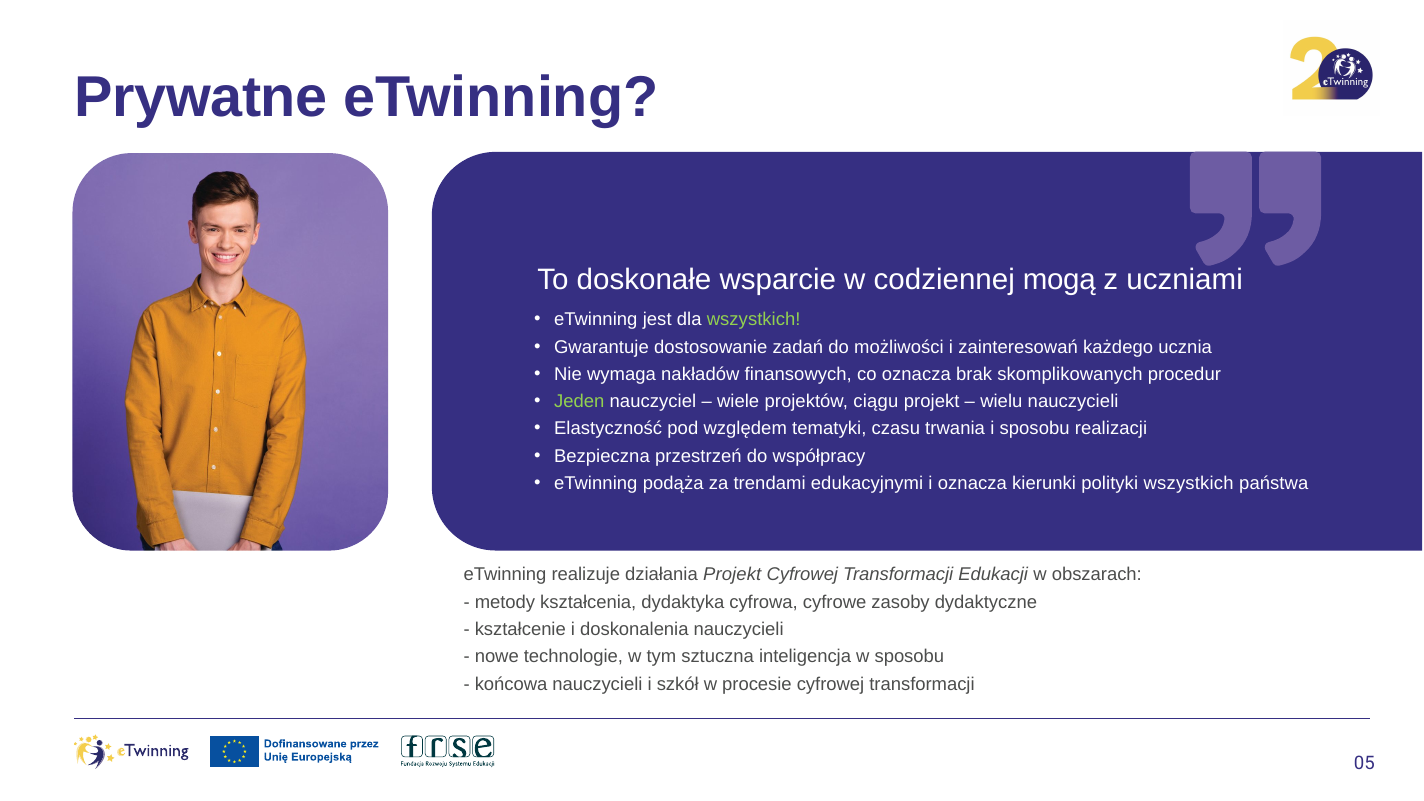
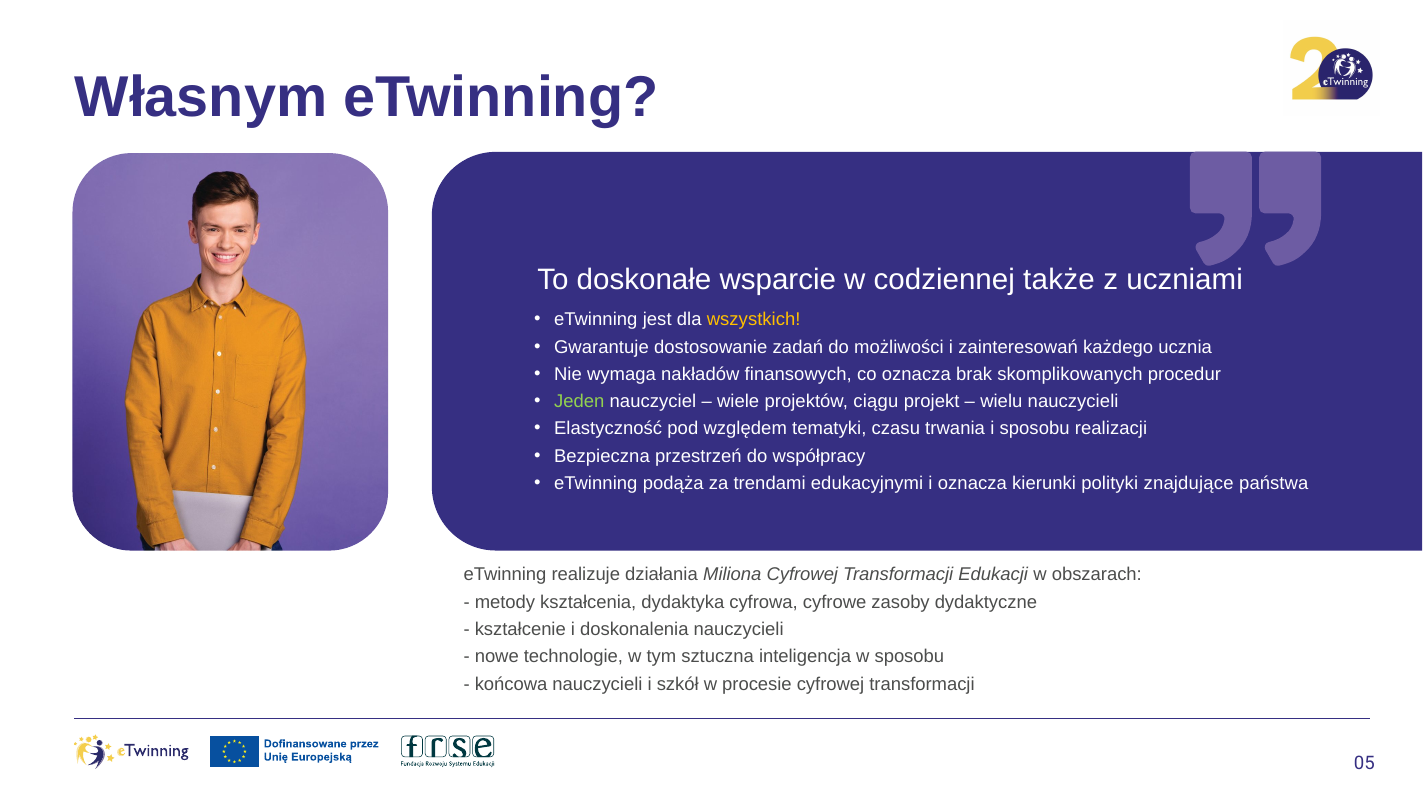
Prywatne: Prywatne -> Własnym (201, 98)
mogą: mogą -> także (1059, 280)
wszystkich colour: light green -> yellow (754, 320)
polityki wszystkich: wszystkich -> znajdujące (1189, 484)
działania Projekt: Projekt -> Miliona (732, 575)
